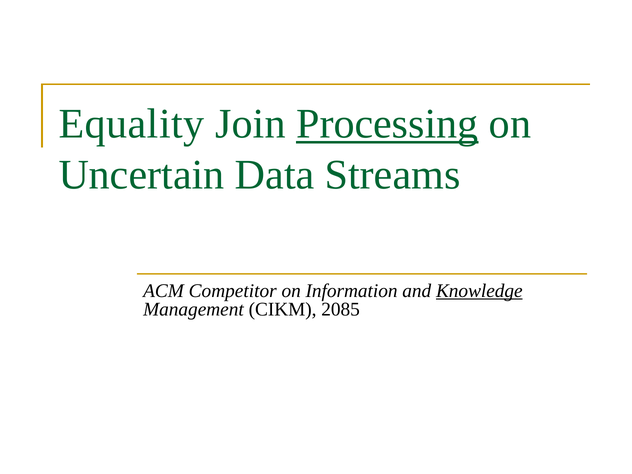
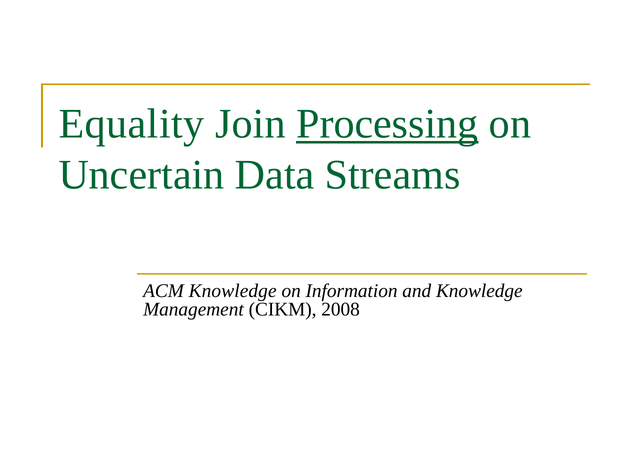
ACM Competitor: Competitor -> Knowledge (233, 291)
Knowledge underline: present -> none (479, 291)
2085: 2085 -> 2008 (341, 309)
